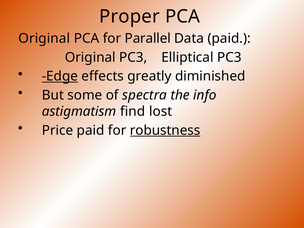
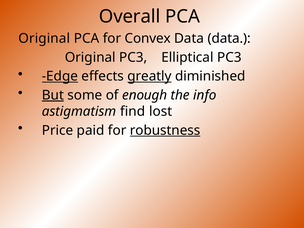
Proper: Proper -> Overall (130, 17)
Parallel: Parallel -> Convex (148, 38)
Data paid: paid -> data (229, 38)
greatly underline: none -> present (149, 76)
But underline: none -> present (53, 95)
spectra: spectra -> enough (145, 95)
